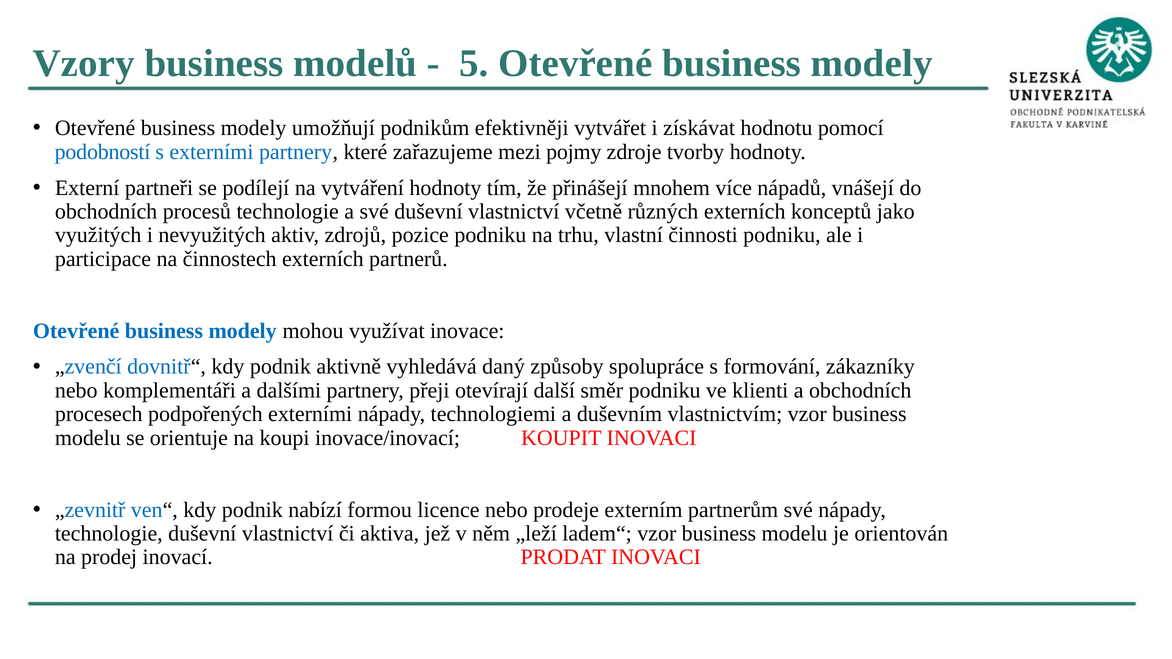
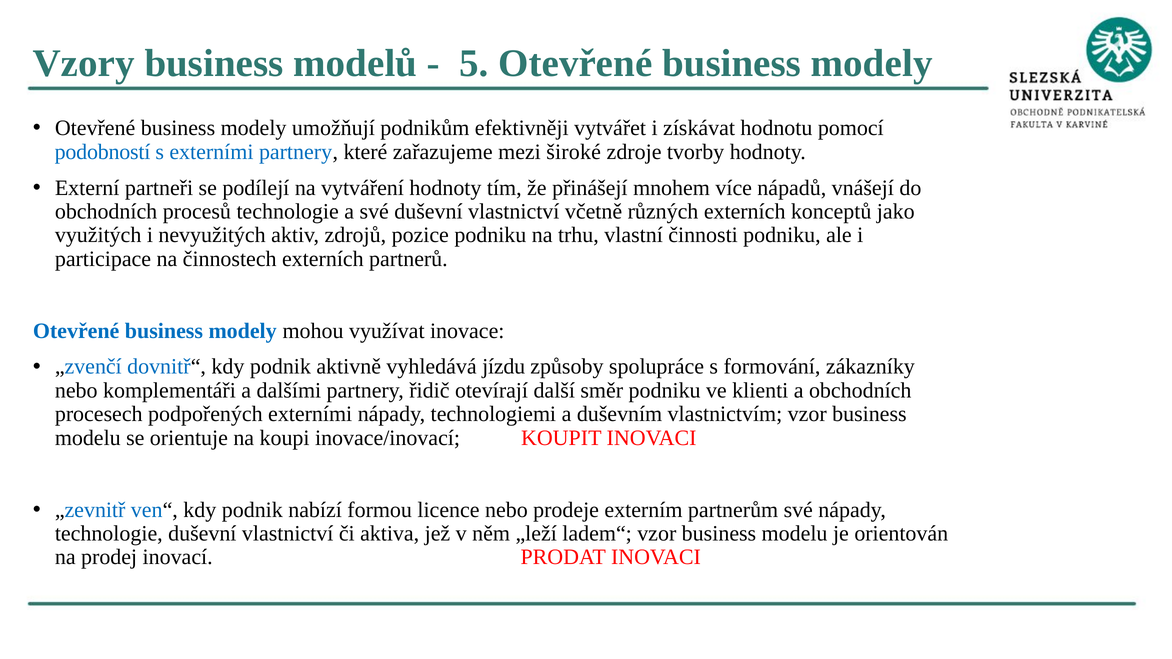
pojmy: pojmy -> široké (574, 152)
daný: daný -> jízdu (504, 367)
přeji: přeji -> řidič (429, 391)
